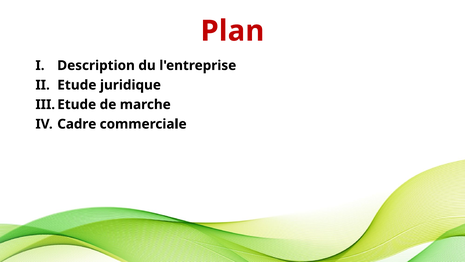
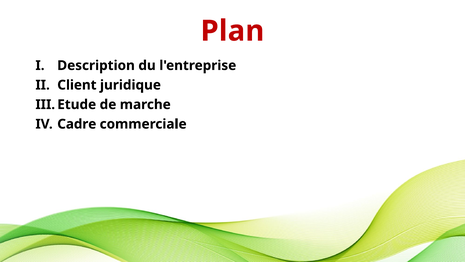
Etude: Etude -> Client (77, 85)
